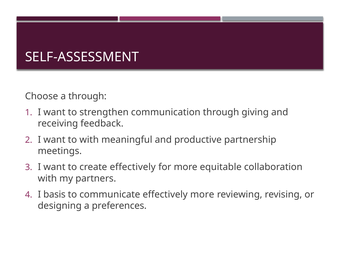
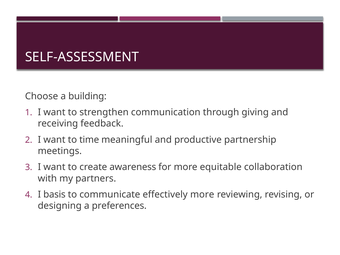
a through: through -> building (87, 96)
to with: with -> time (89, 140)
create effectively: effectively -> awareness (133, 167)
